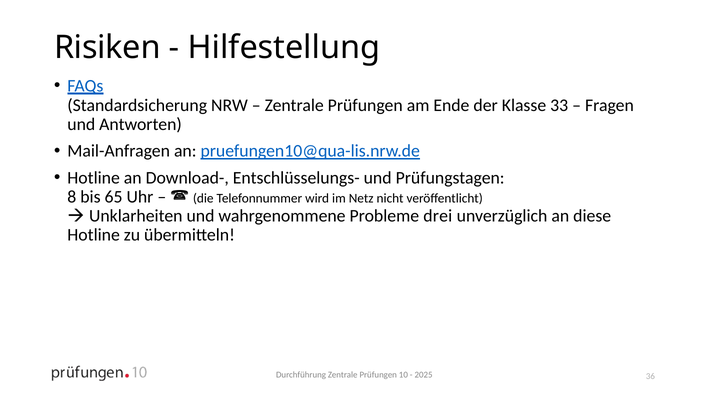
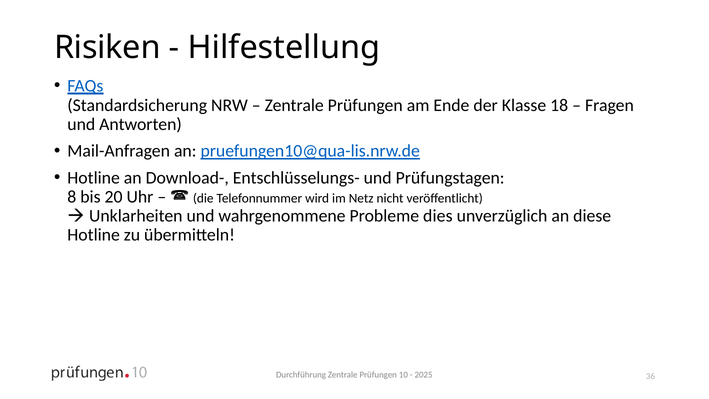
33: 33 -> 18 (559, 105)
65: 65 -> 20 (114, 197)
drei: drei -> dies (438, 216)
